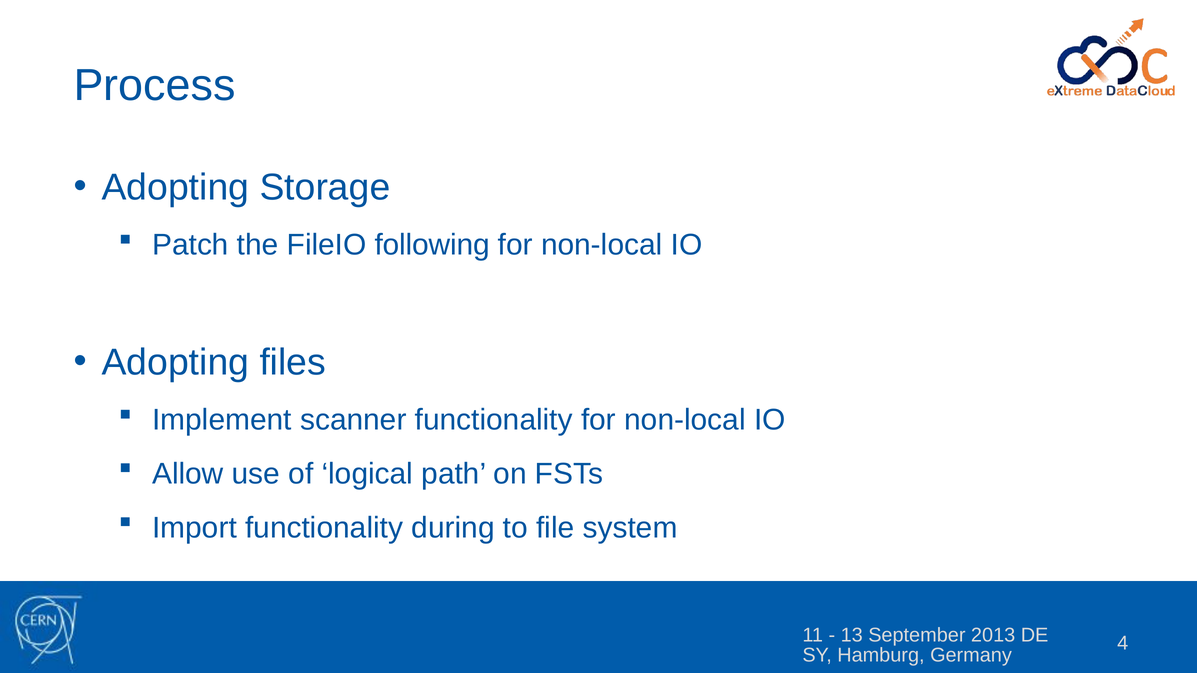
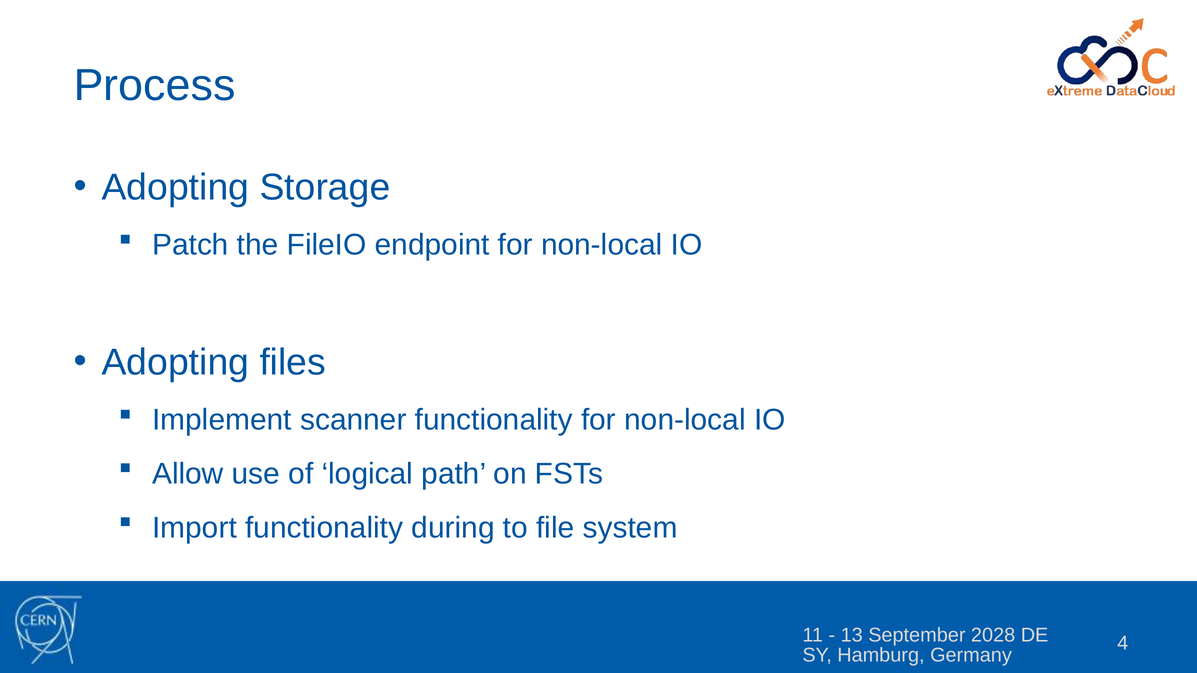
following: following -> endpoint (432, 245)
2013: 2013 -> 2028 (993, 635)
